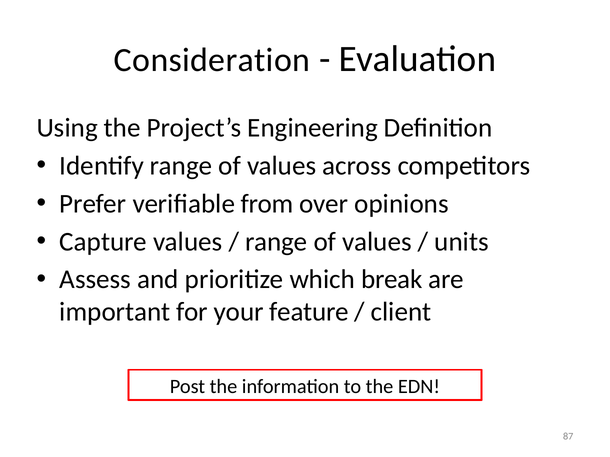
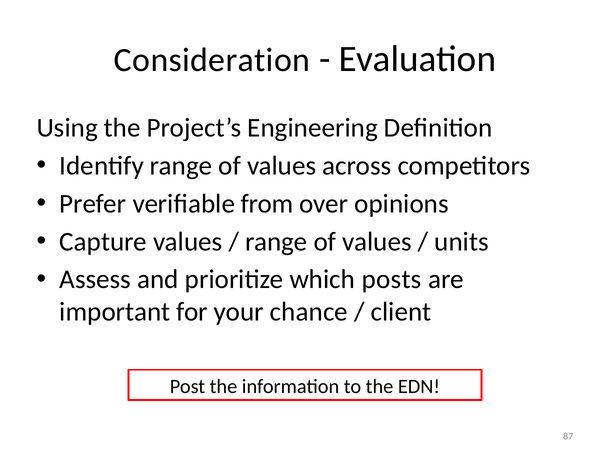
break: break -> posts (392, 280)
feature: feature -> chance (309, 312)
